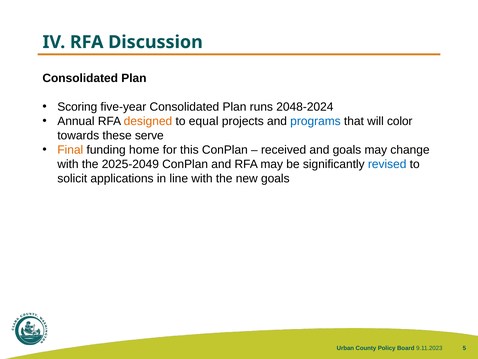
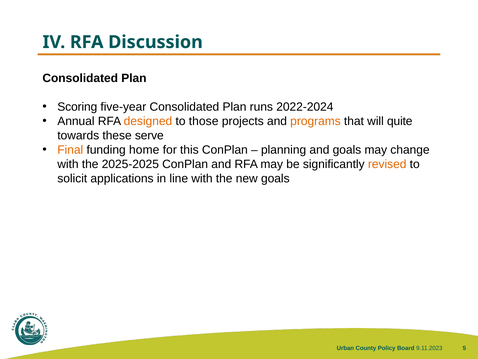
2048-2024: 2048-2024 -> 2022-2024 (305, 107)
equal: equal -> those (204, 121)
programs colour: blue -> orange (315, 121)
color: color -> quite (400, 121)
received: received -> planning (284, 150)
2025-2049: 2025-2049 -> 2025-2025 (130, 164)
revised colour: blue -> orange (387, 164)
